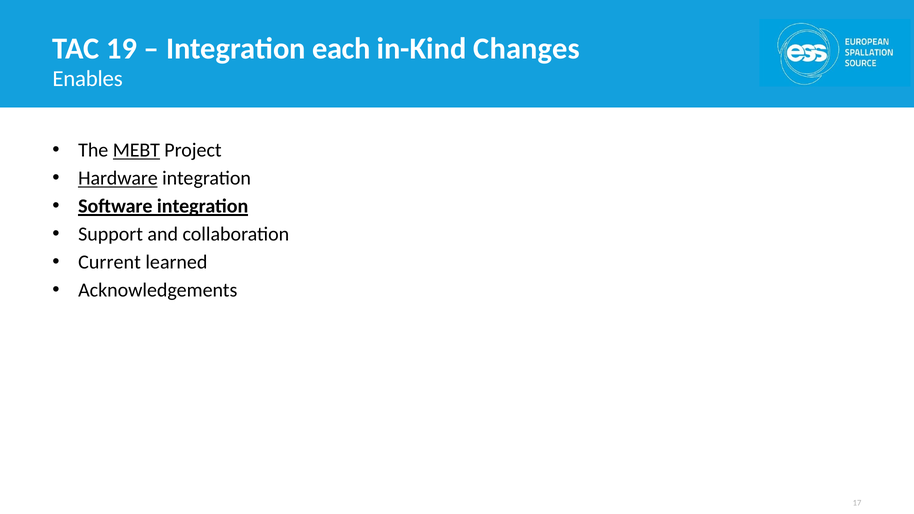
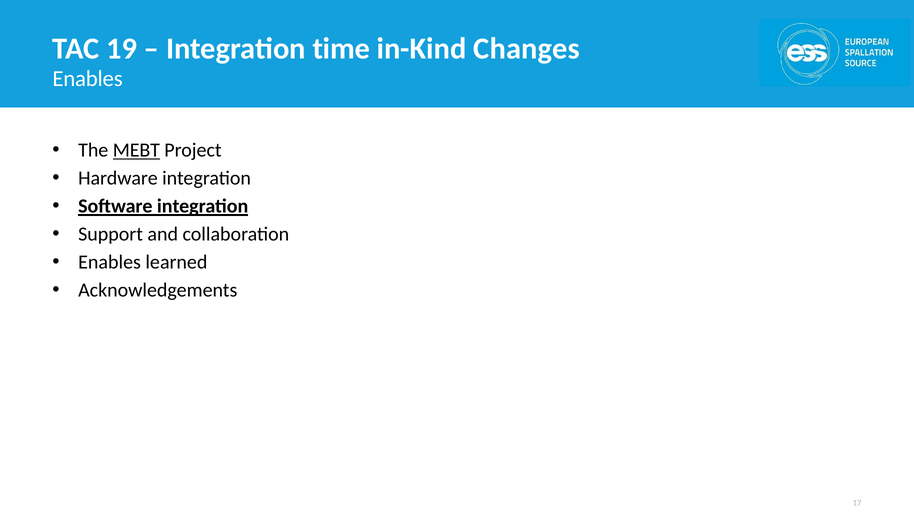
each: each -> time (341, 49)
Hardware underline: present -> none (118, 178)
Current: Current -> Enables (110, 262)
